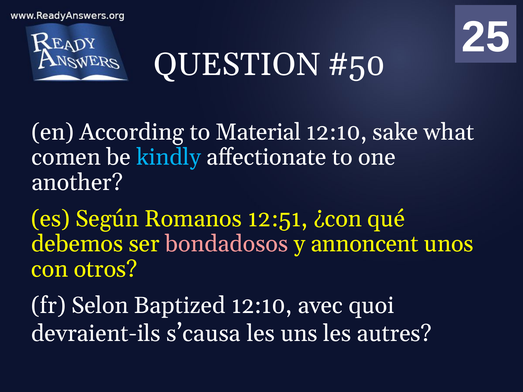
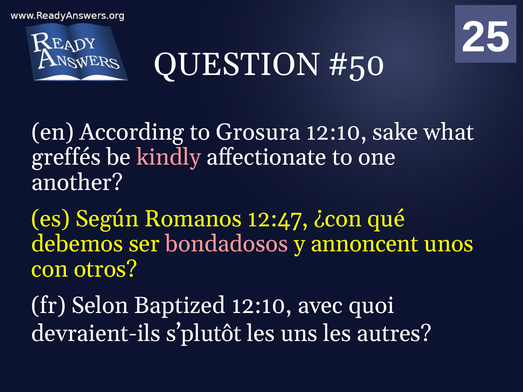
Material: Material -> Grosura (258, 132)
comen: comen -> greffés (66, 157)
kindly colour: light blue -> pink (169, 157)
12:51: 12:51 -> 12:47 (278, 219)
s’causa: s’causa -> s’plutôt (204, 334)
